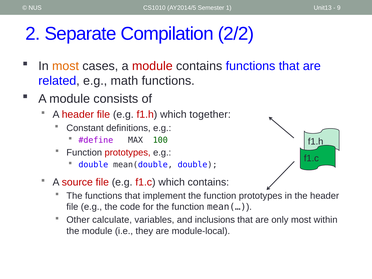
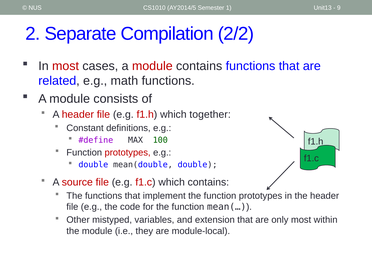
most colour: orange -> red (66, 66)
calculate: calculate -> mistyped (112, 220)
inclusions: inclusions -> extension (215, 220)
